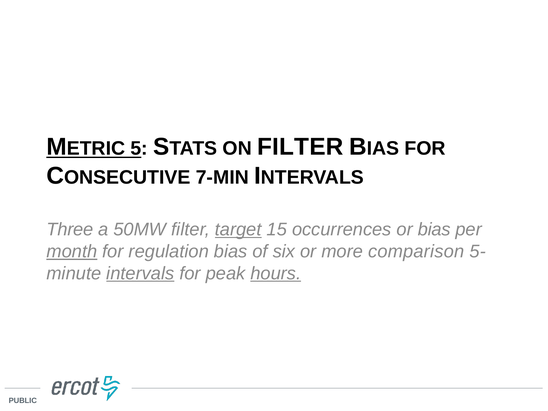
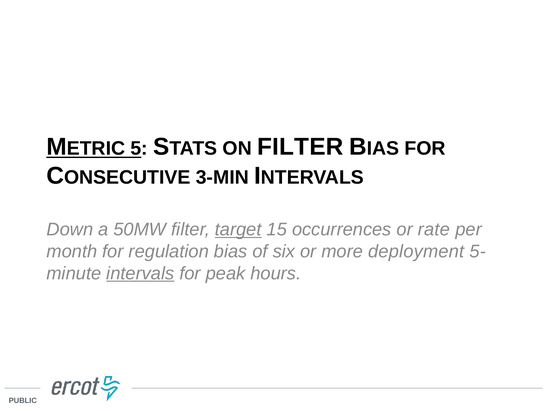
7-MIN: 7-MIN -> 3-MIN (222, 178)
Three: Three -> Down (70, 230)
or bias: bias -> rate (434, 230)
month underline: present -> none (72, 251)
comparison: comparison -> deployment (416, 251)
hours underline: present -> none (276, 273)
